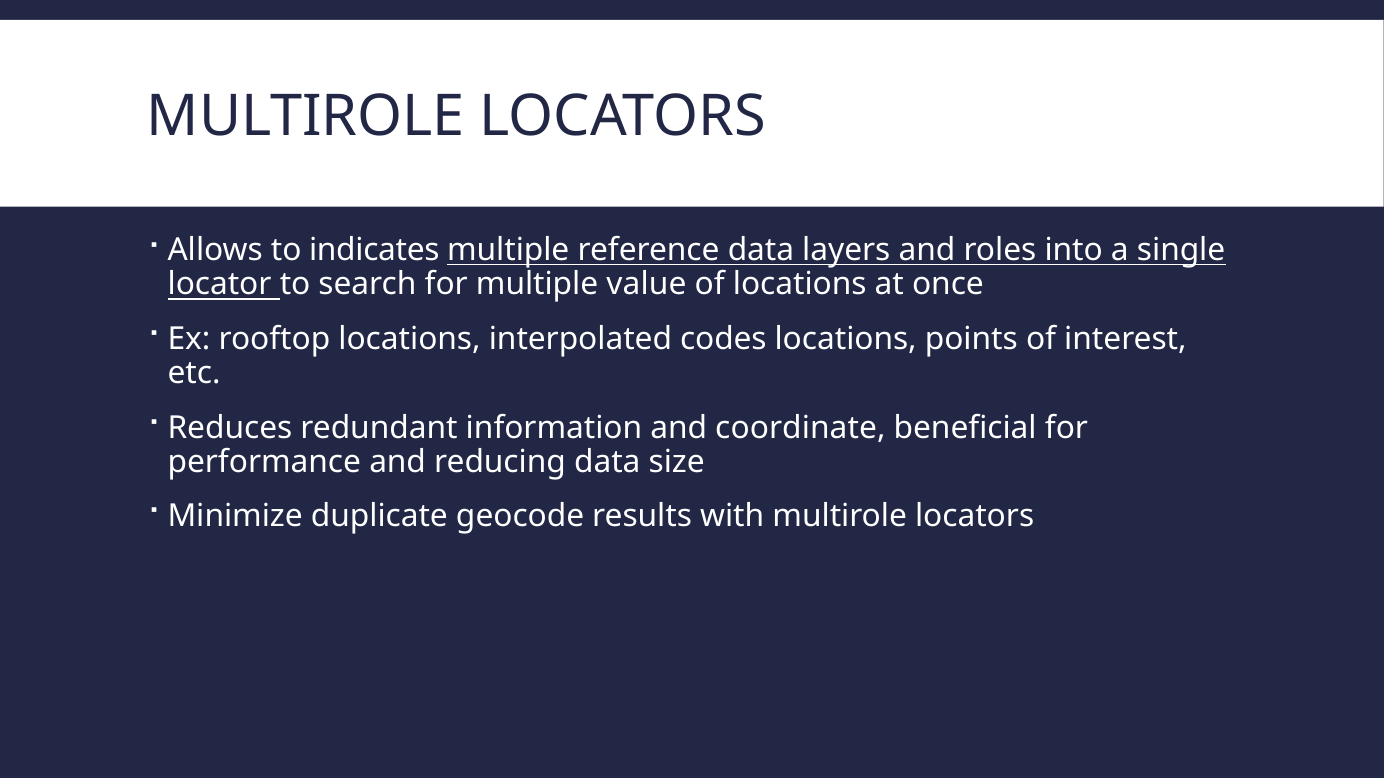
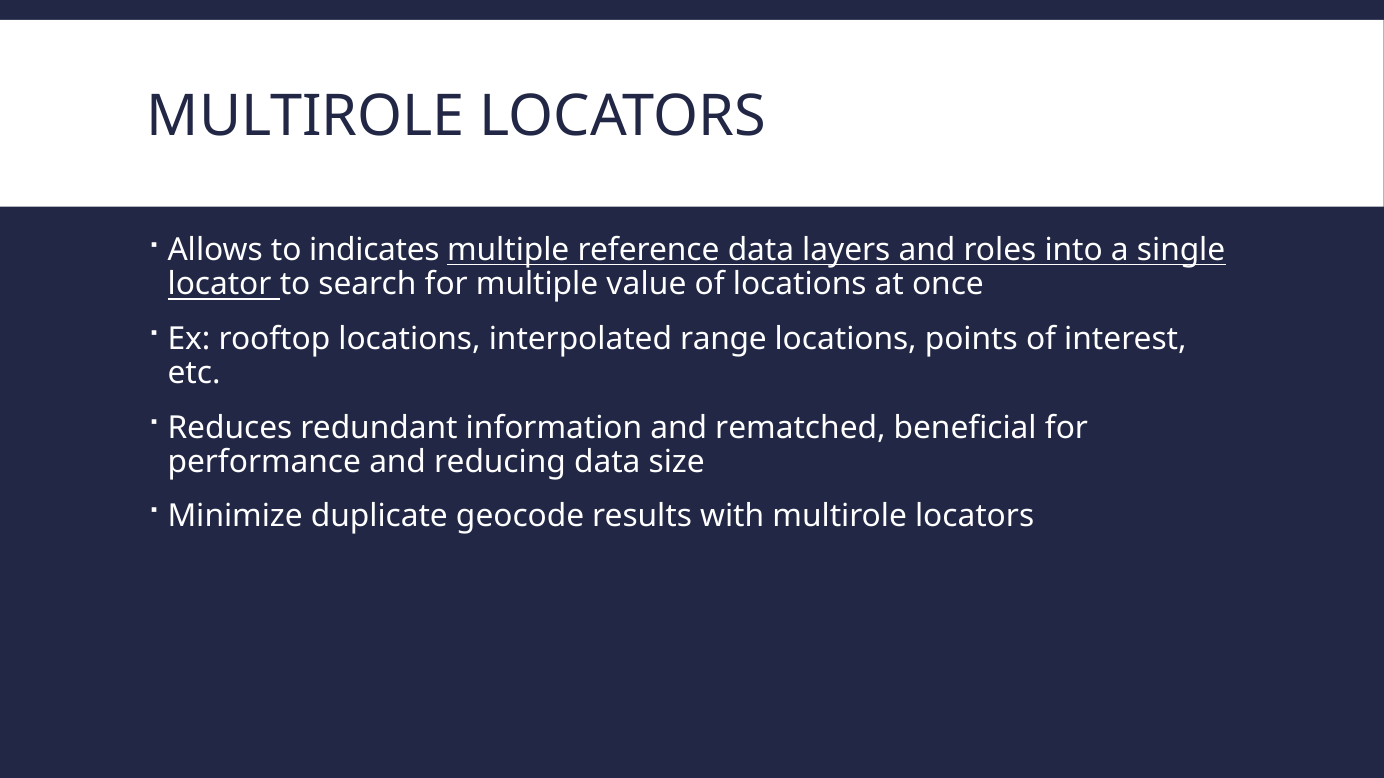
codes: codes -> range (723, 339)
coordinate: coordinate -> rematched (800, 428)
